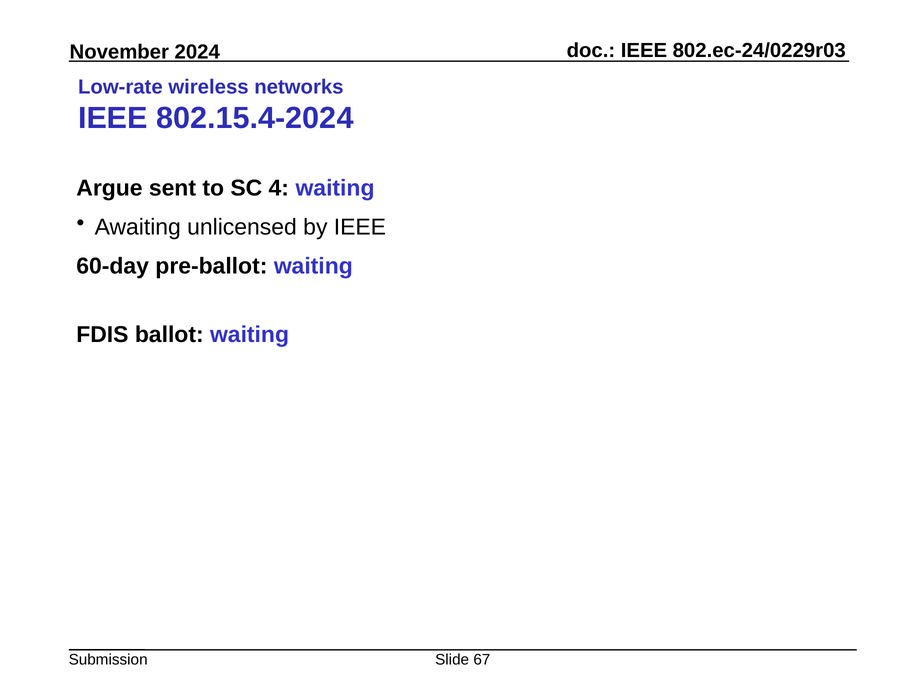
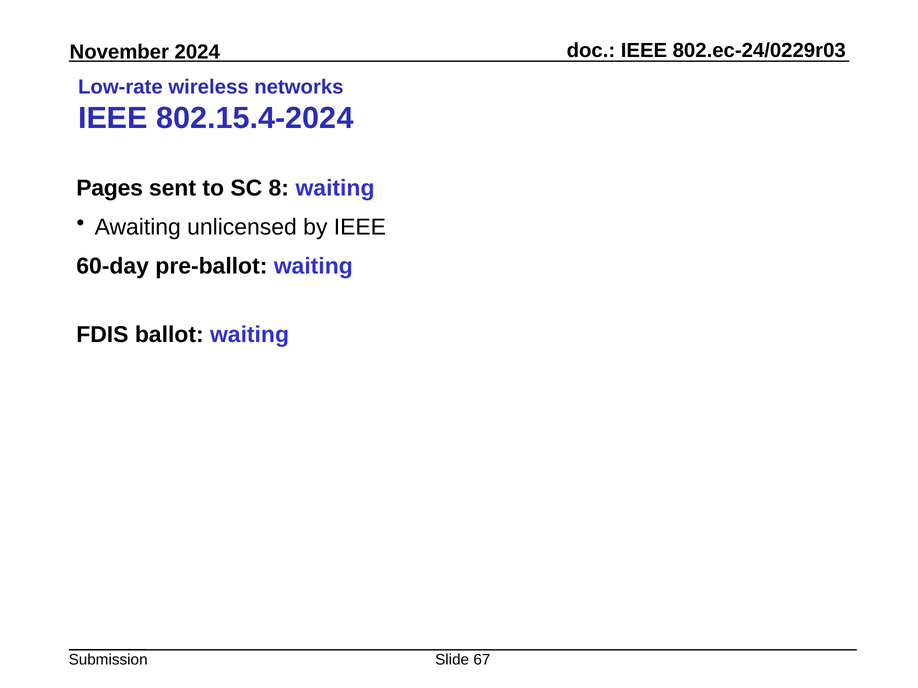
Argue: Argue -> Pages (110, 188)
4: 4 -> 8 (279, 188)
